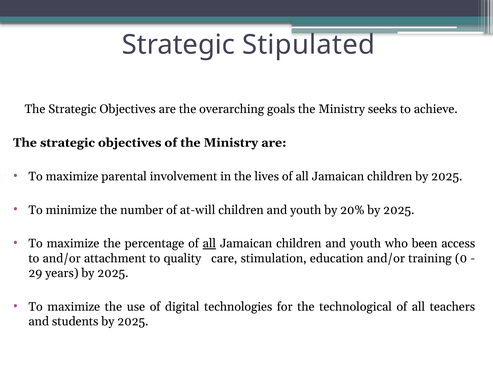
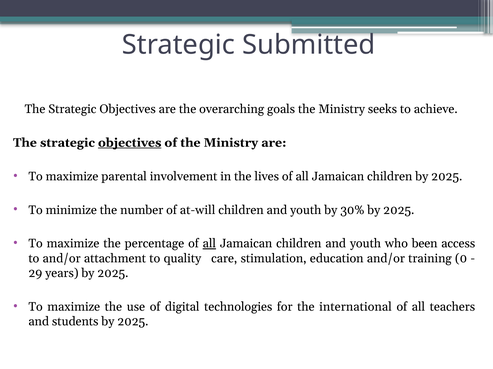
Stipulated: Stipulated -> Submitted (309, 45)
objectives underline: none -> present (130, 143)
20%: 20% -> 30% (352, 210)
technological: technological -> international (356, 307)
